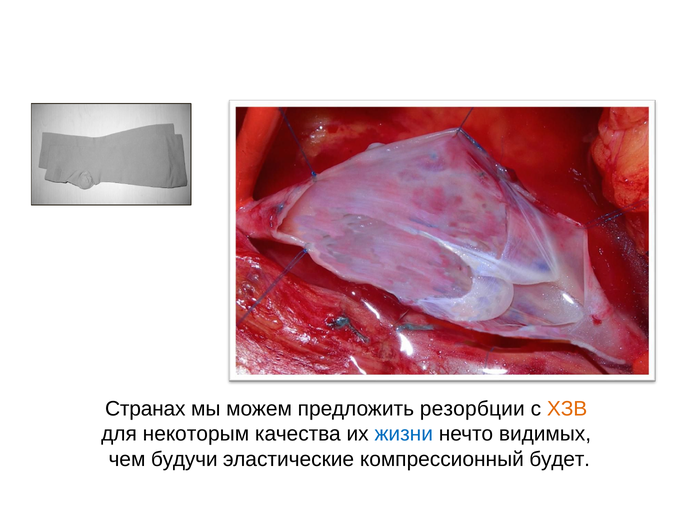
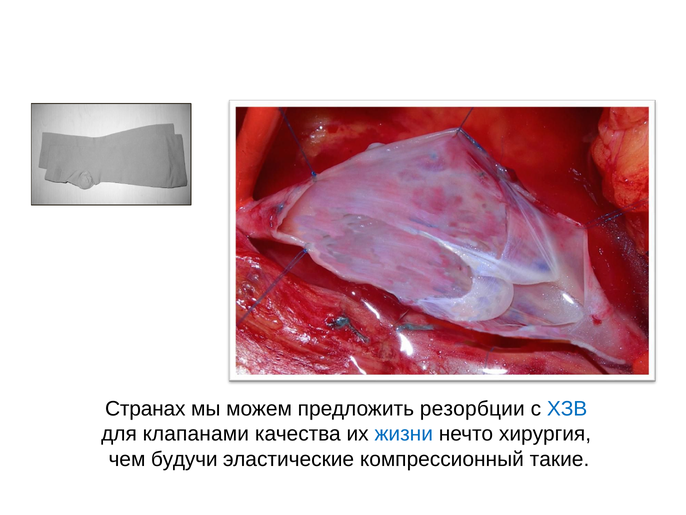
ХЗВ colour: orange -> blue (567, 408)
некоторым: некоторым -> клапанами (196, 434)
видимых: видимых -> хирургия (545, 434)
будет: будет -> такие (559, 459)
